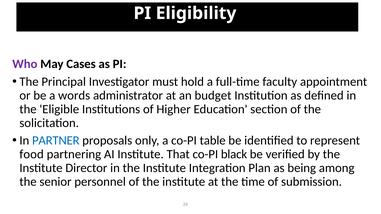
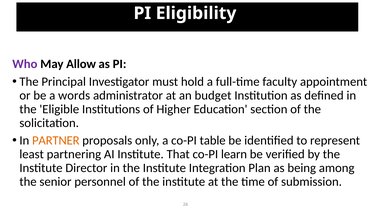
Cases: Cases -> Allow (81, 64)
PARTNER colour: blue -> orange (56, 141)
food: food -> least (32, 154)
black: black -> learn (234, 154)
